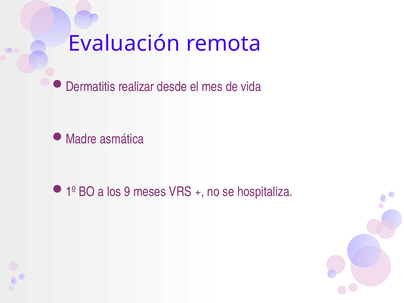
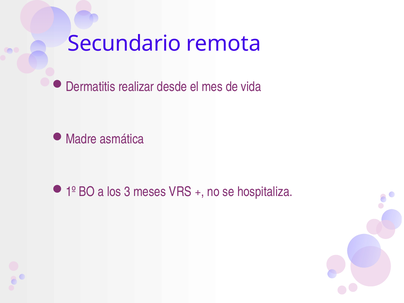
Evaluación: Evaluación -> Secundario (124, 44)
9: 9 -> 3 (127, 192)
